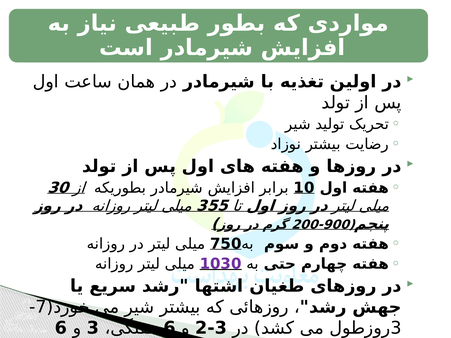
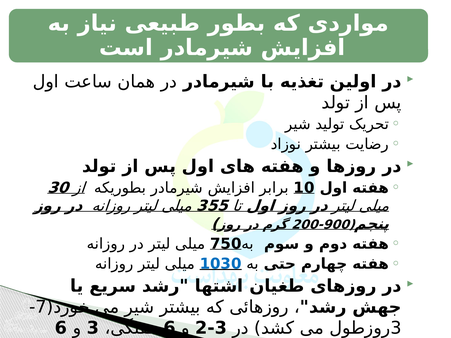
1030 colour: purple -> blue (221, 264)
